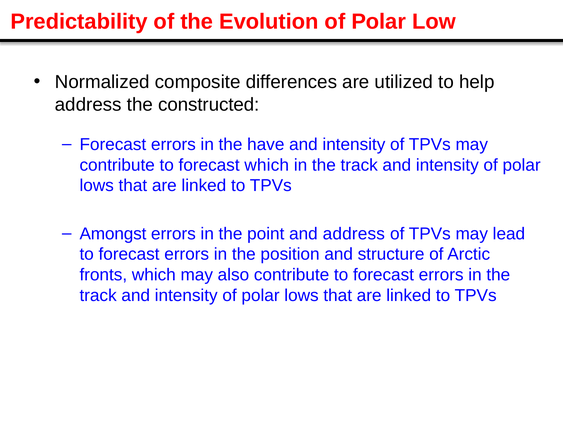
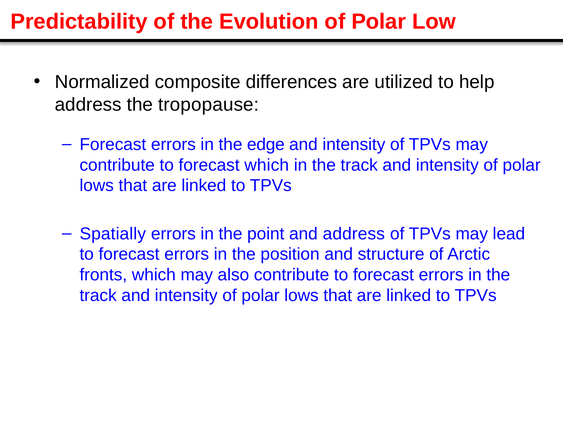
constructed: constructed -> tropopause (209, 105)
have: have -> edge (266, 144)
Amongst: Amongst -> Spatially (113, 234)
